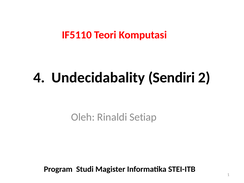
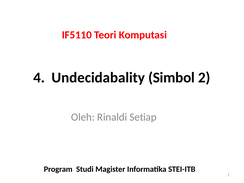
Sendiri: Sendiri -> Simbol (172, 78)
